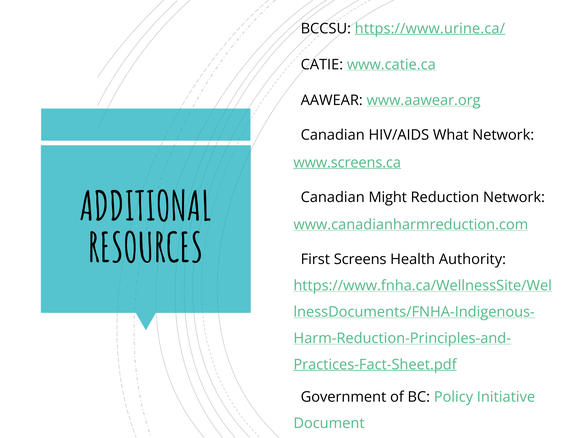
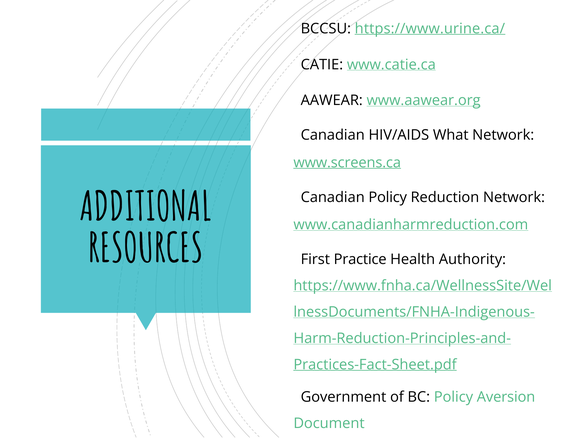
Might: Might -> Policy (388, 197)
Screens: Screens -> Practice (360, 259)
Initiative: Initiative -> Aversion (506, 397)
